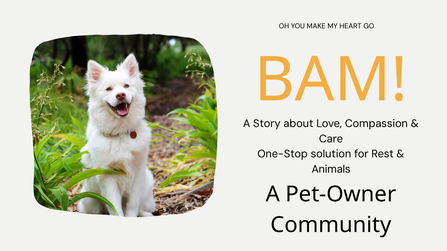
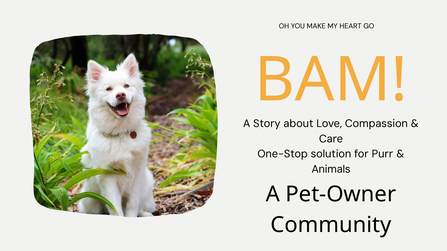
Rest: Rest -> Purr (382, 154)
